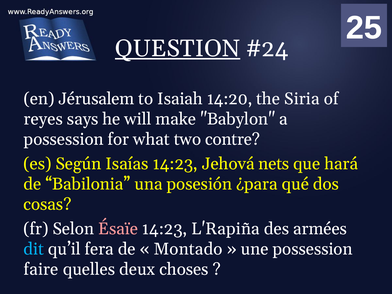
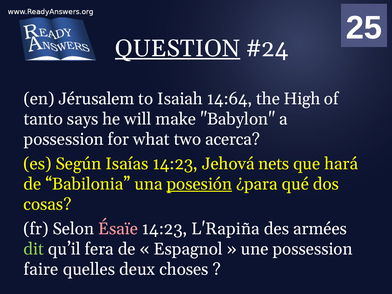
14:20: 14:20 -> 14:64 (230, 99)
Siria: Siria -> High (302, 99)
reyes: reyes -> tanto (43, 119)
contre: contre -> acerca (233, 139)
posesión underline: none -> present (199, 184)
dit colour: light blue -> light green (34, 249)
Montado: Montado -> Espagnol (188, 249)
